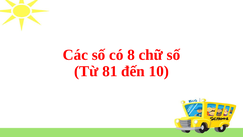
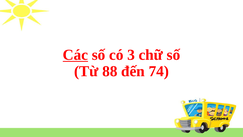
Các underline: none -> present (75, 55)
8: 8 -> 3 (131, 55)
81: 81 -> 88 (110, 71)
10: 10 -> 74 (159, 71)
